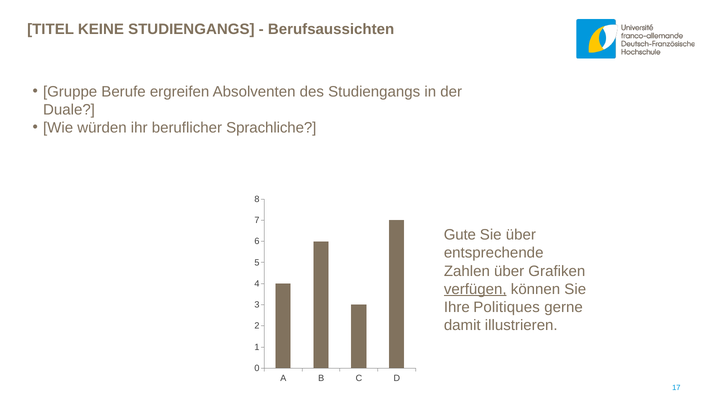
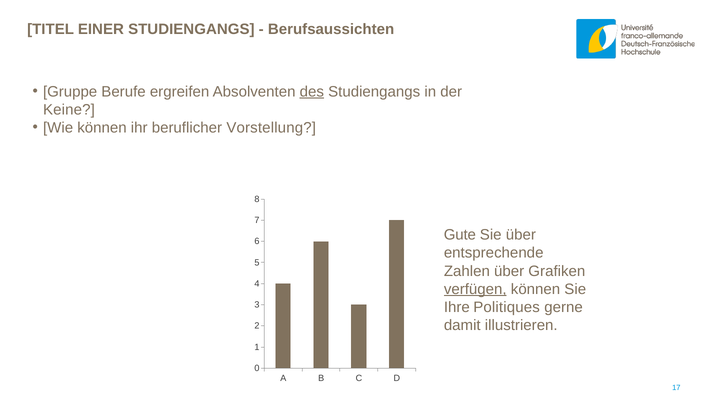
KEINE: KEINE -> EINER (101, 29)
des underline: none -> present (312, 92)
Duale: Duale -> Keine (69, 110)
Wie würden: würden -> können (102, 128)
Sprachliche: Sprachliche -> Vorstellung (271, 128)
